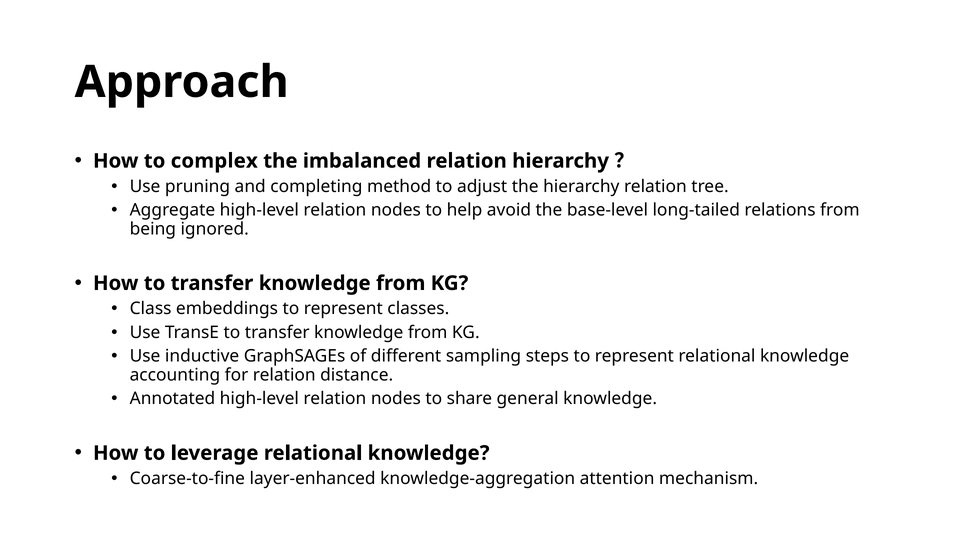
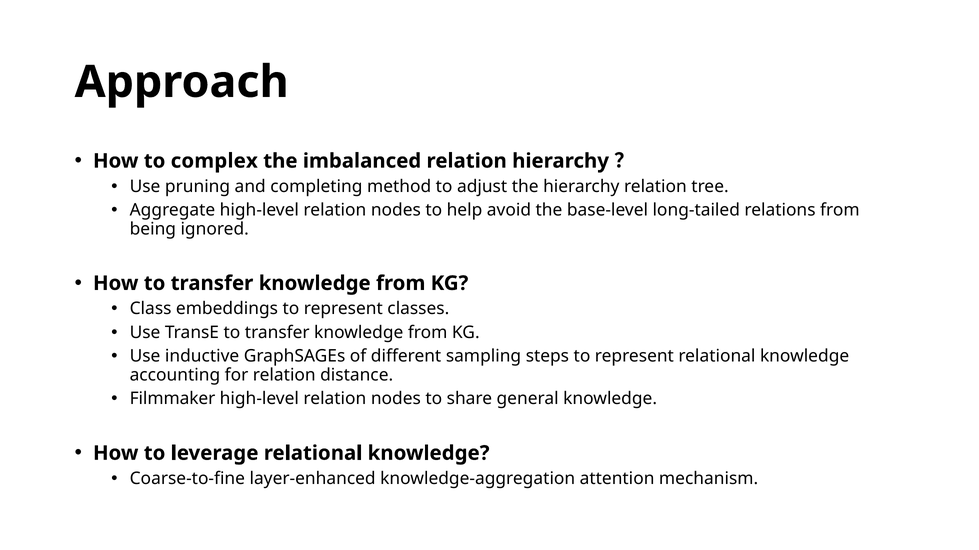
Annotated: Annotated -> Filmmaker (172, 399)
